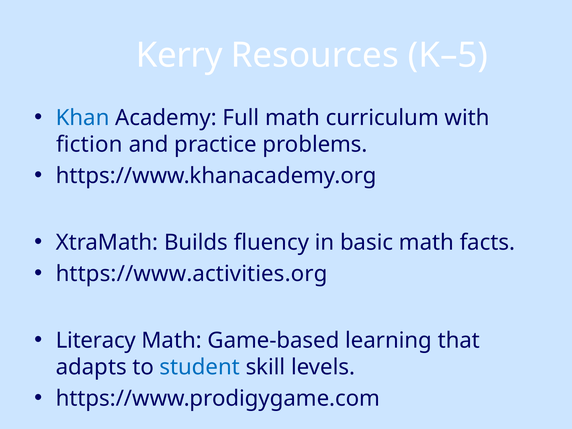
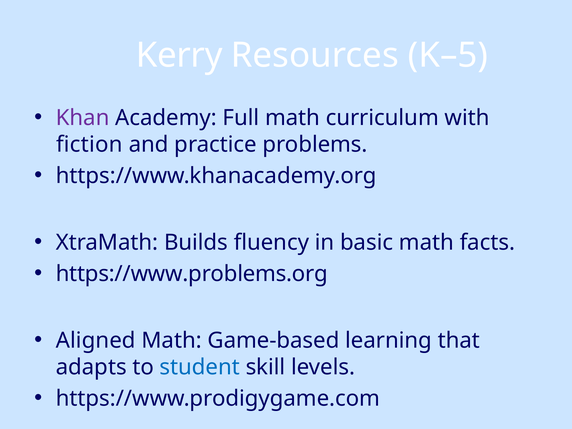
Khan colour: blue -> purple (83, 118)
https://www.activities.org: https://www.activities.org -> https://www.problems.org (192, 274)
Literacy: Literacy -> Aligned (96, 340)
